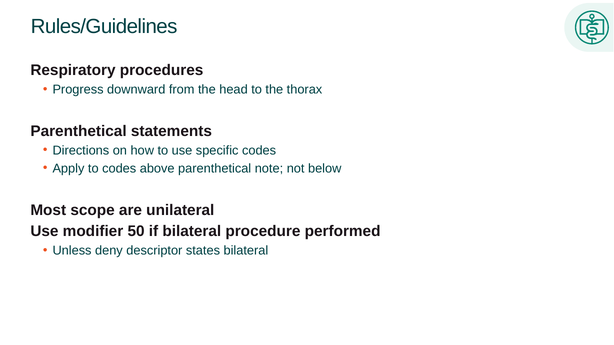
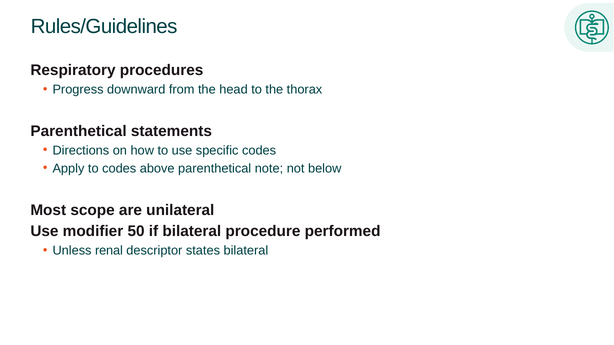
deny: deny -> renal (109, 251)
